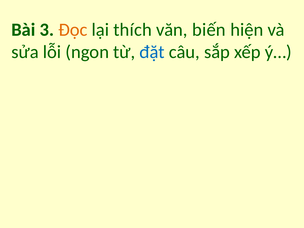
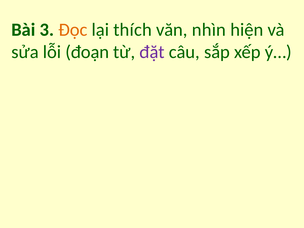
biến: biến -> nhìn (209, 30)
ngon: ngon -> đoạn (87, 52)
đặt colour: blue -> purple (152, 52)
